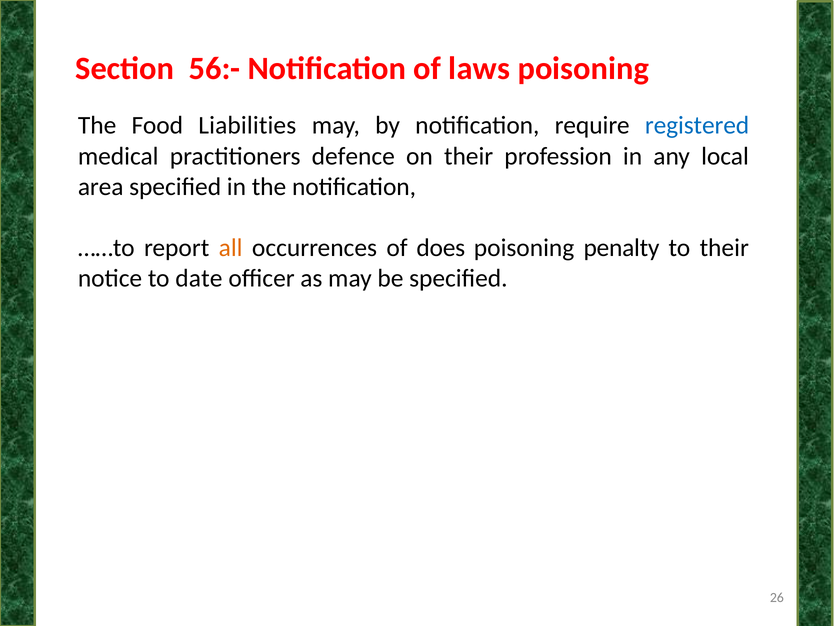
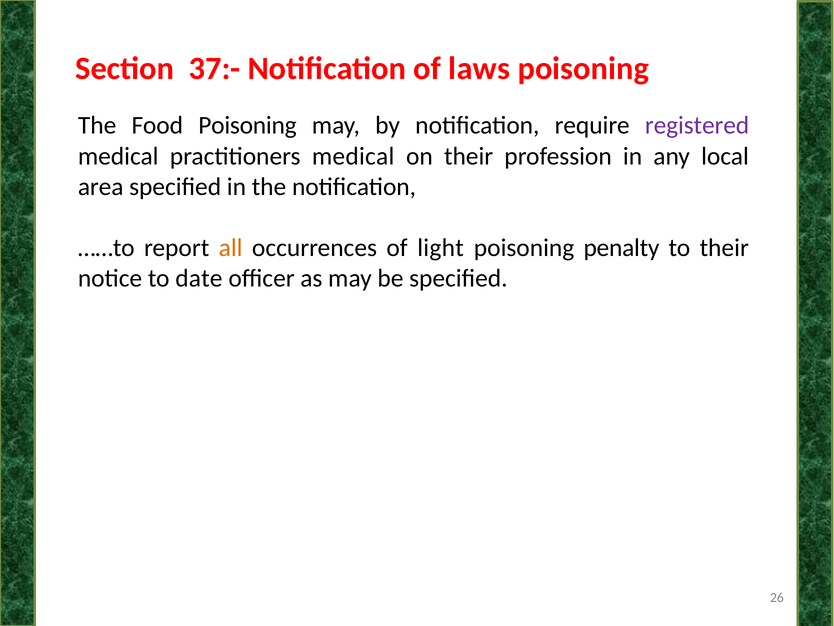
56:-: 56:- -> 37:- (215, 68)
Liabilities: Liabilities -> Poisoning (247, 125)
registered colour: blue -> purple (697, 125)
practitioners defence: defence -> medical (353, 156)
does: does -> light (441, 248)
